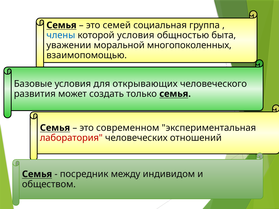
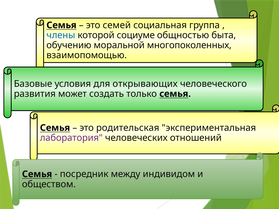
которой условия: условия -> социуме (136, 35)
уважении: уважении -> обучению (69, 45)
современном: современном -> родительская (128, 128)
лаборатория colour: red -> purple (71, 138)
